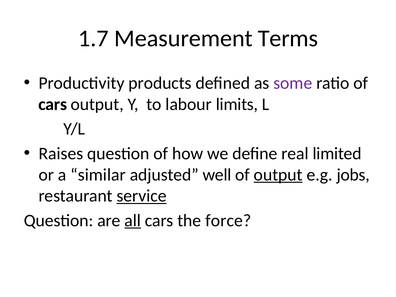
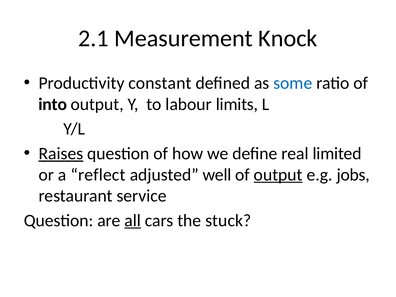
1.7: 1.7 -> 2.1 (93, 38)
Terms: Terms -> Knock (288, 38)
products: products -> constant (160, 83)
some colour: purple -> blue (293, 83)
cars: cars -> into (53, 104)
Raises underline: none -> present (61, 154)
similar: similar -> reflect (98, 175)
service underline: present -> none (142, 196)
force: force -> stuck (228, 221)
